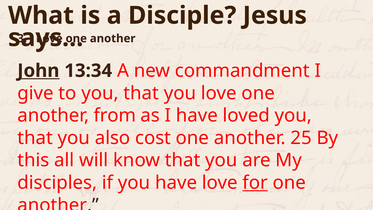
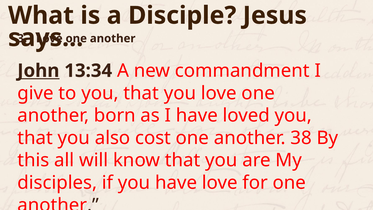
from: from -> born (115, 115)
25: 25 -> 38 (301, 138)
for underline: present -> none (255, 183)
